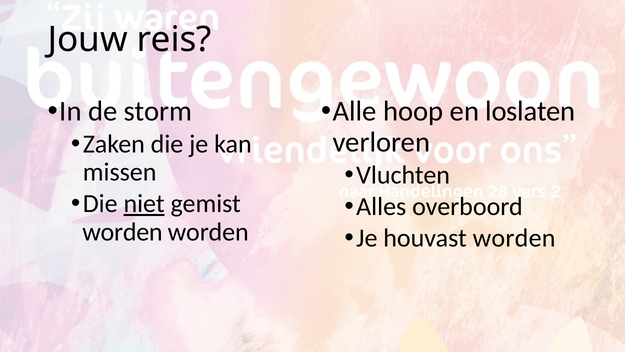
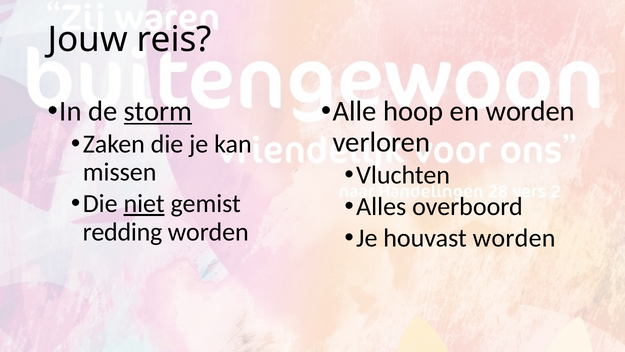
storm underline: none -> present (158, 111)
en loslaten: loslaten -> worden (530, 111)
worden: worden -> redding (122, 232)
